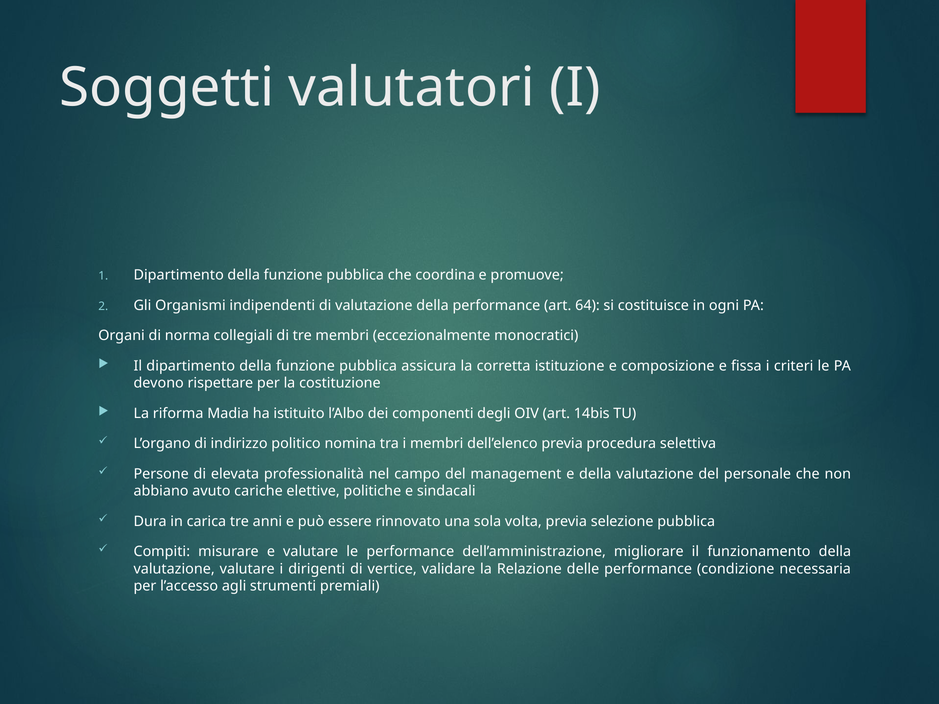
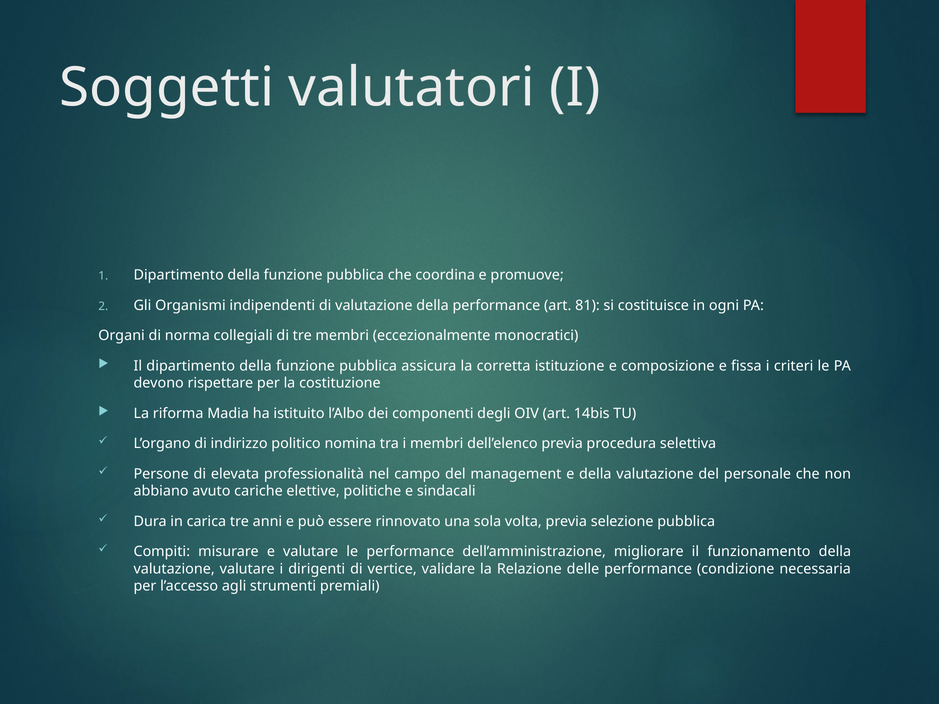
64: 64 -> 81 (587, 305)
